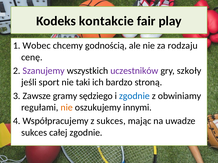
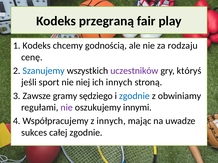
kontakcie: kontakcie -> przegraną (106, 21)
1 Wobec: Wobec -> Kodeks (37, 46)
Szanujemy colour: purple -> blue (44, 71)
szkoły: szkoły -> któryś (189, 71)
taki: taki -> niej (83, 83)
ich bardzo: bardzo -> innych (119, 83)
nie colour: orange -> purple (67, 108)
z sukces: sukces -> innych (111, 121)
